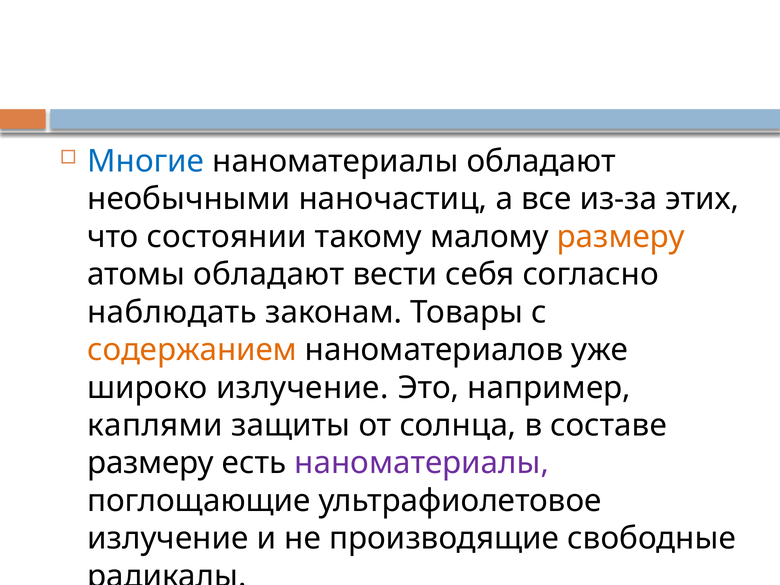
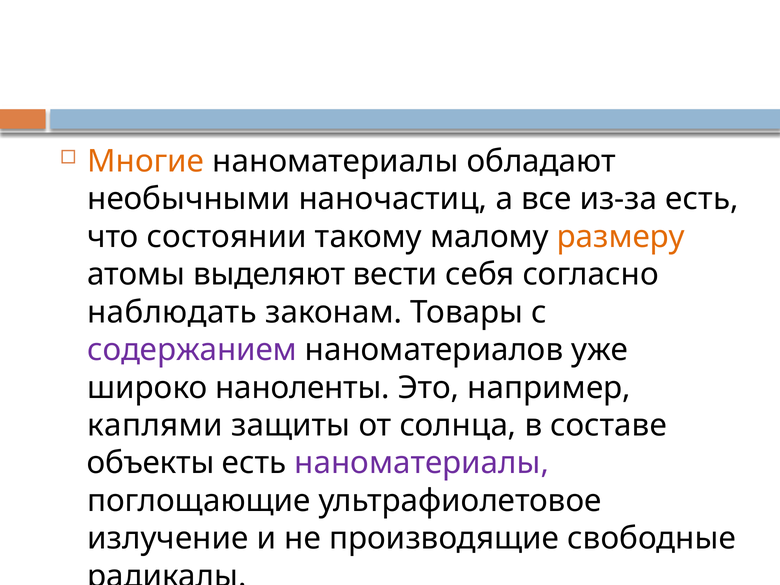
Многие colour: blue -> orange (146, 161)
из-за этих: этих -> есть (702, 199)
атомы обладают: обладают -> выделяют (269, 275)
содержанием colour: orange -> purple (192, 350)
широко излучение: излучение -> наноленты (303, 388)
размеру: размеру -> объекты (151, 463)
